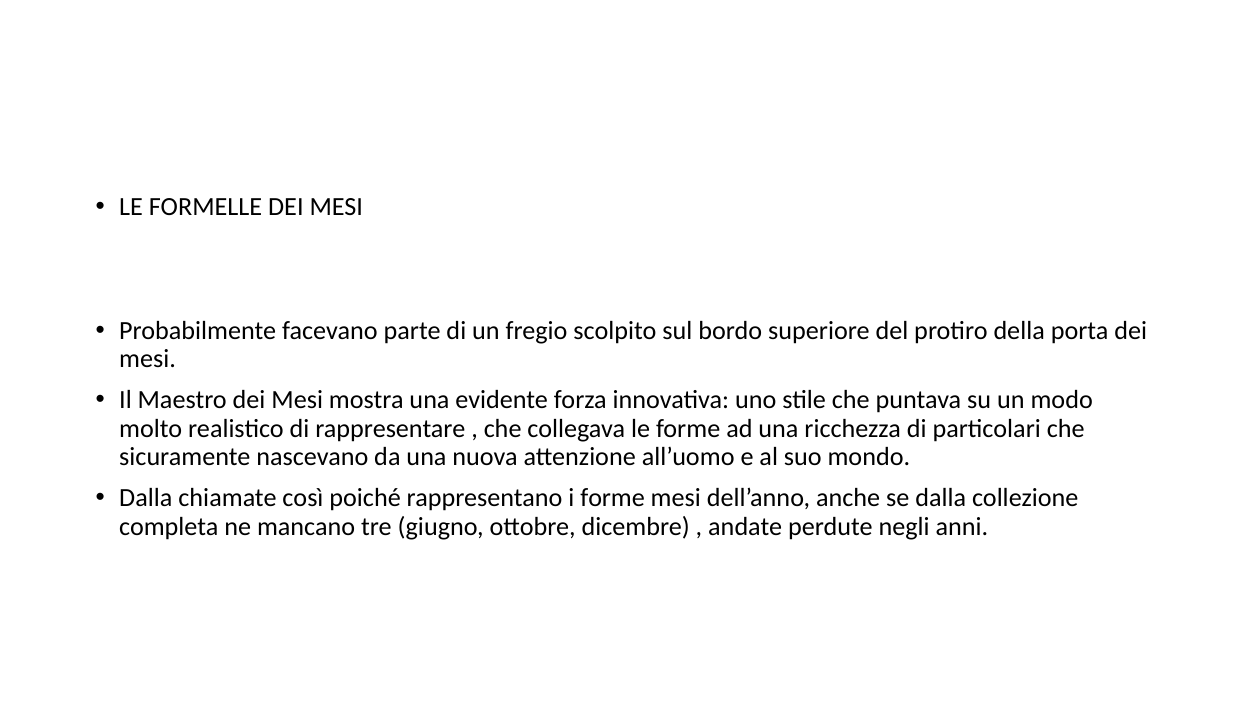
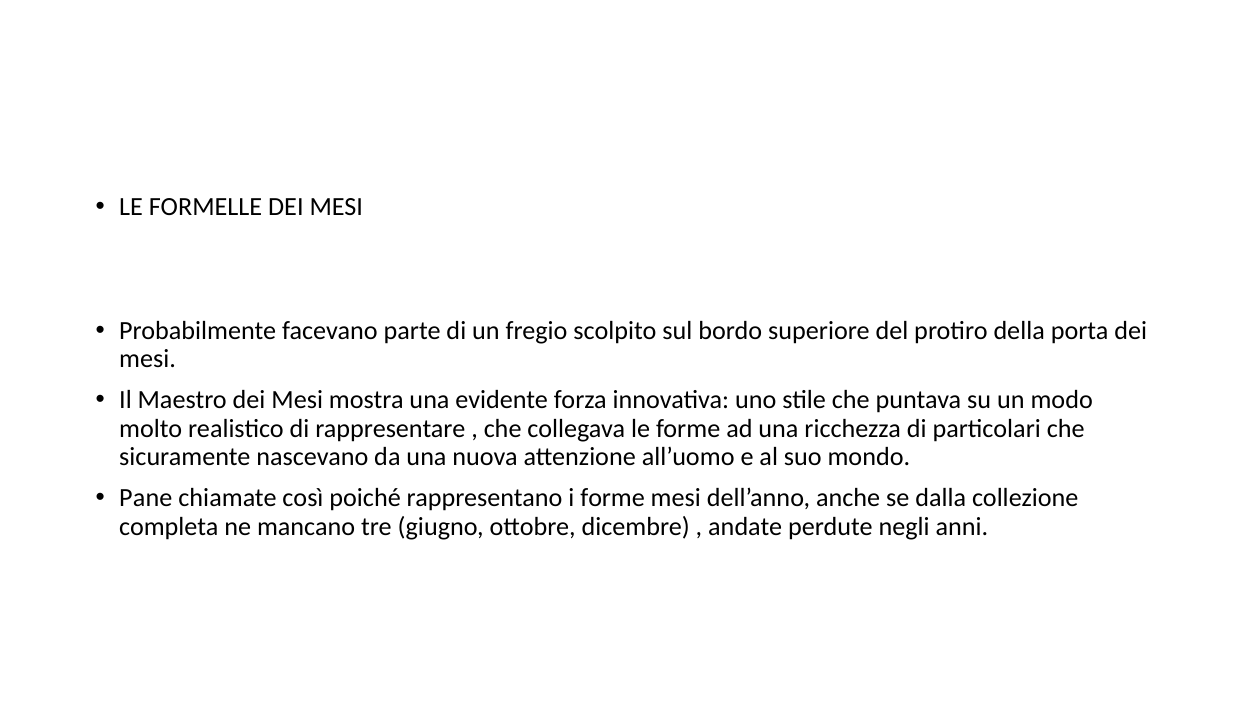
Dalla: Dalla -> Pane (146, 498)
